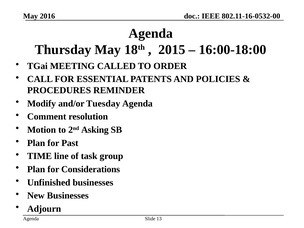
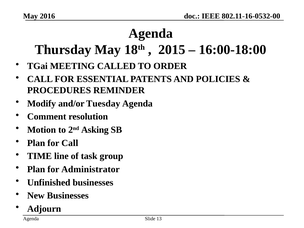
for Past: Past -> Call (70, 143)
Considerations: Considerations -> Administrator (90, 169)
